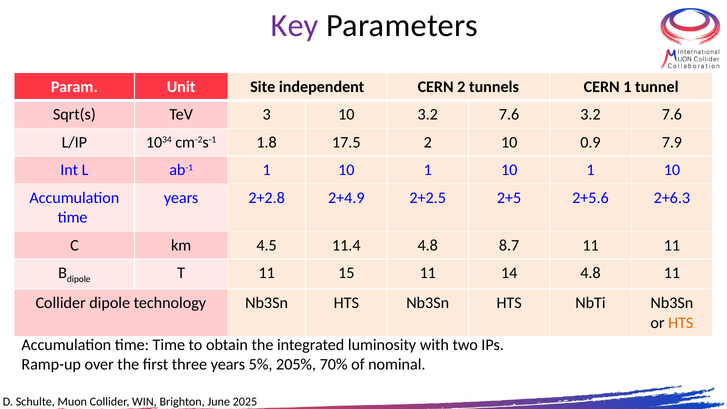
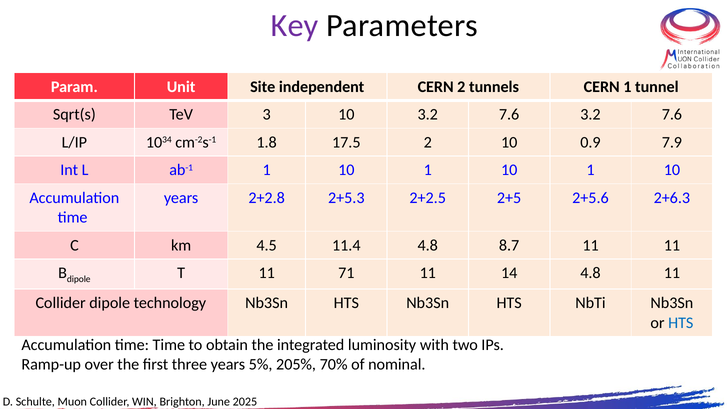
2+4.9: 2+4.9 -> 2+5.3 (346, 198)
15: 15 -> 71 (346, 273)
HTS colour: orange -> blue (681, 323)
